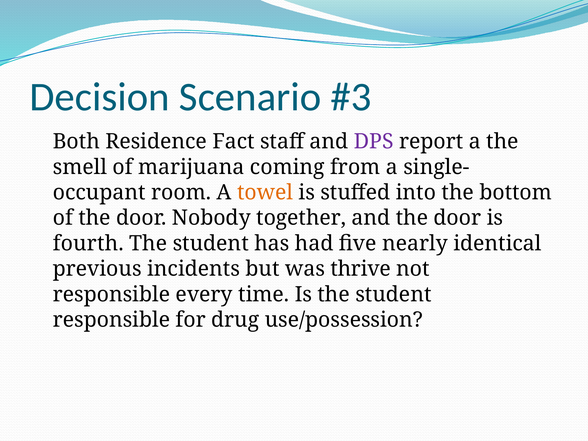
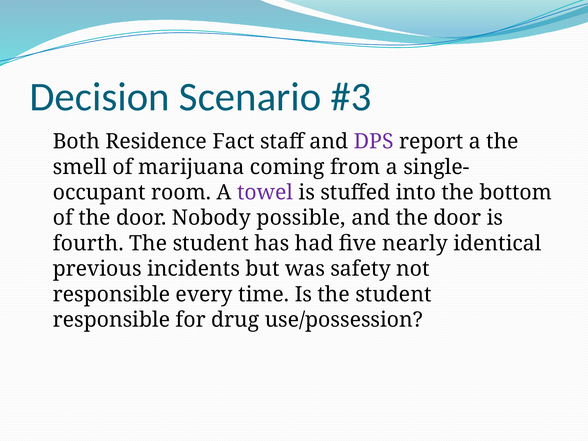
towel colour: orange -> purple (265, 192)
together: together -> possible (301, 218)
thrive: thrive -> safety (361, 269)
